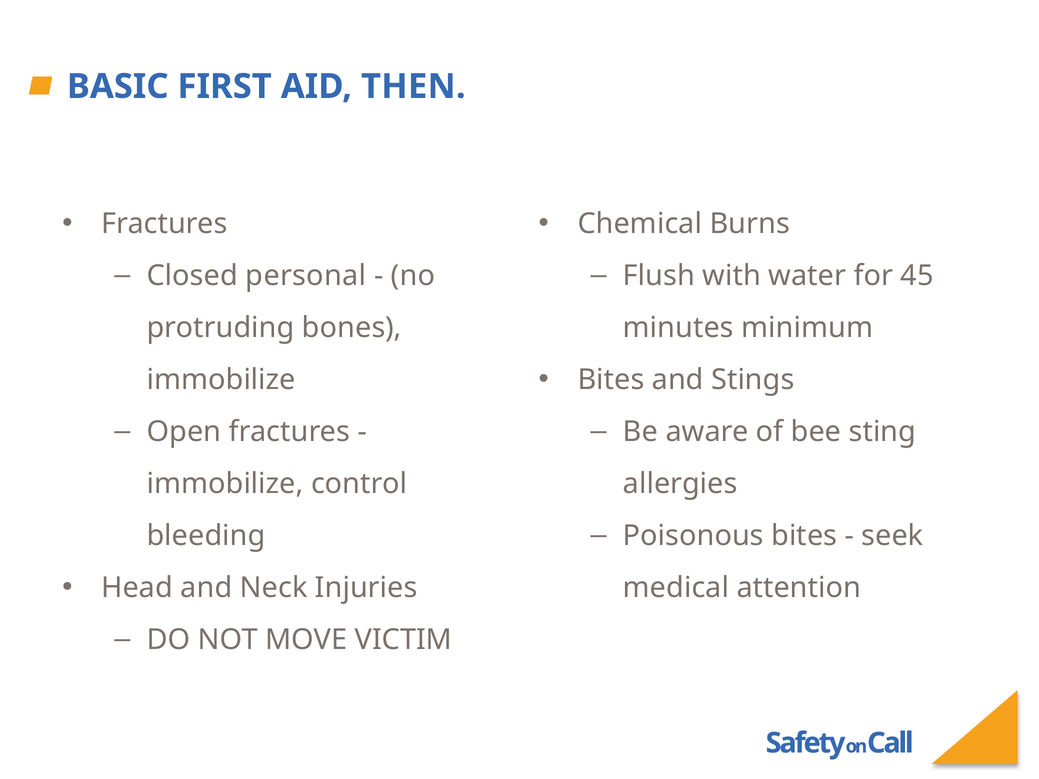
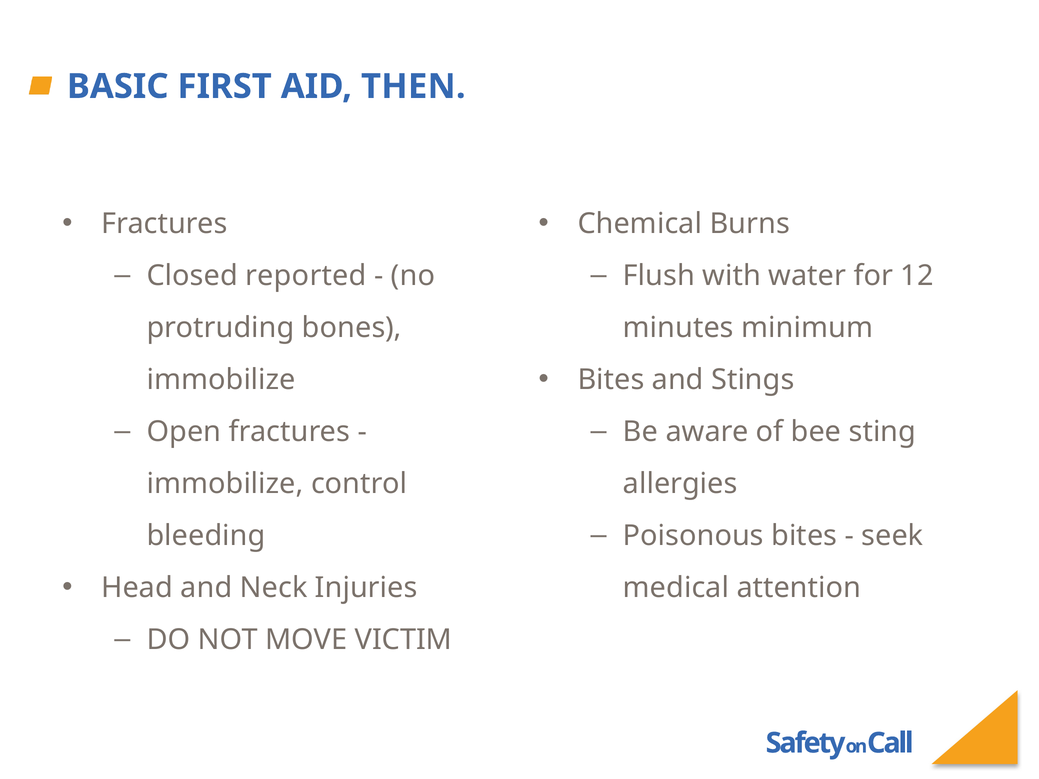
personal: personal -> reported (306, 276)
45: 45 -> 12 (917, 276)
